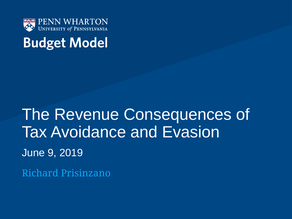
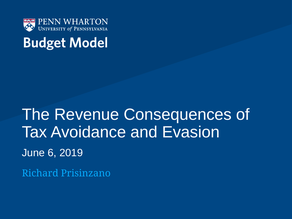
9: 9 -> 6 (52, 153)
